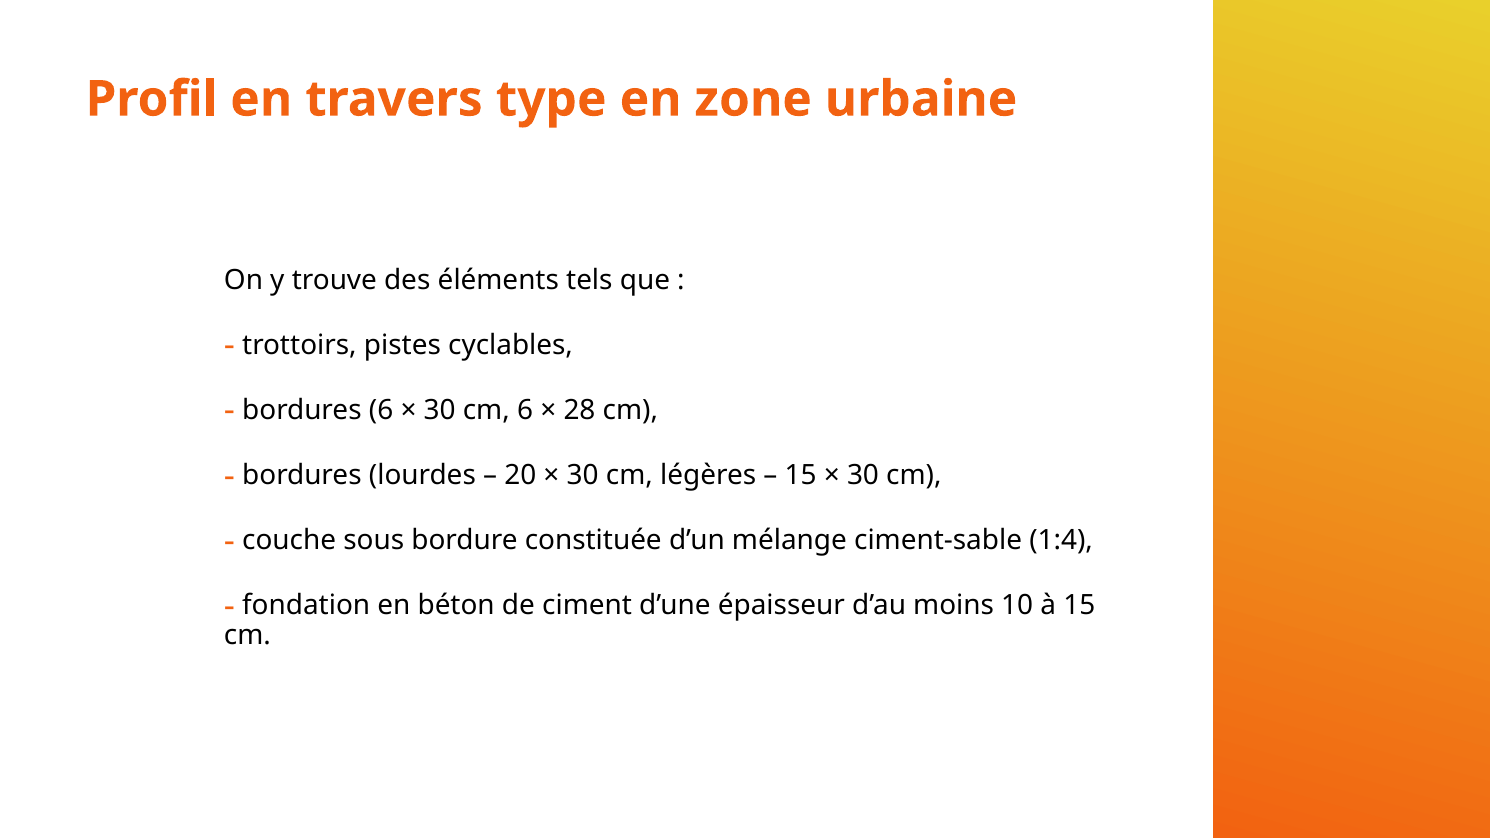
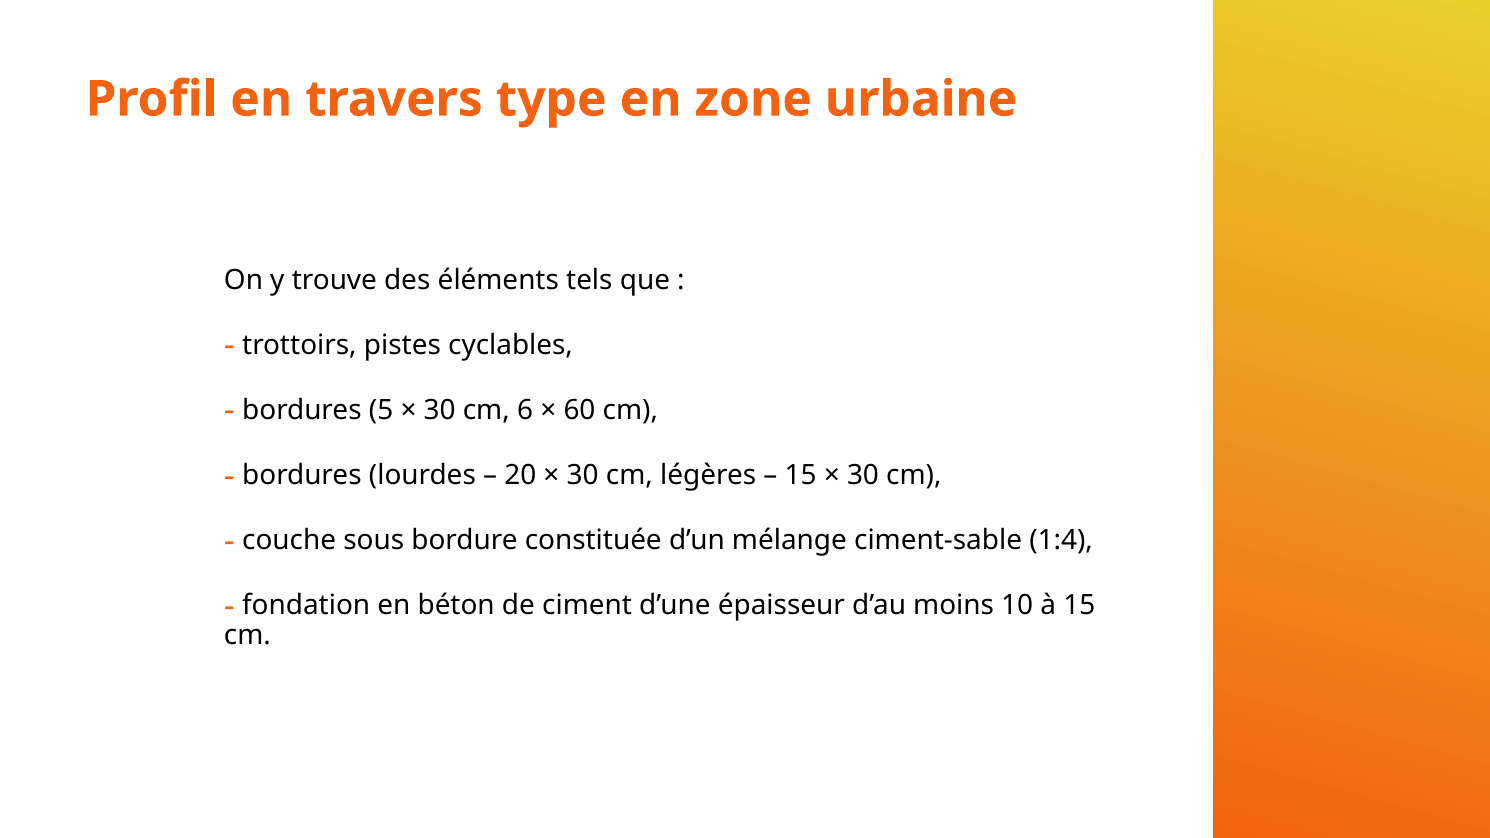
bordures 6: 6 -> 5 (381, 410)
28: 28 -> 60 (579, 410)
